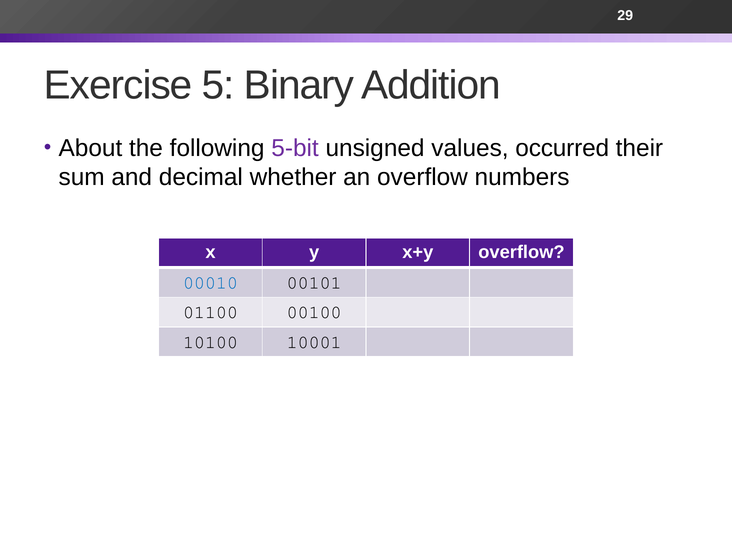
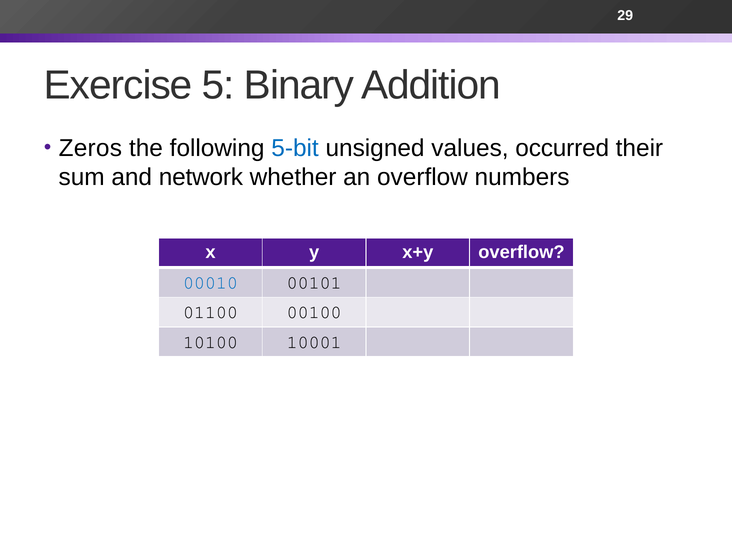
About: About -> Zeros (90, 148)
5-bit colour: purple -> blue (295, 148)
decimal: decimal -> network (201, 177)
